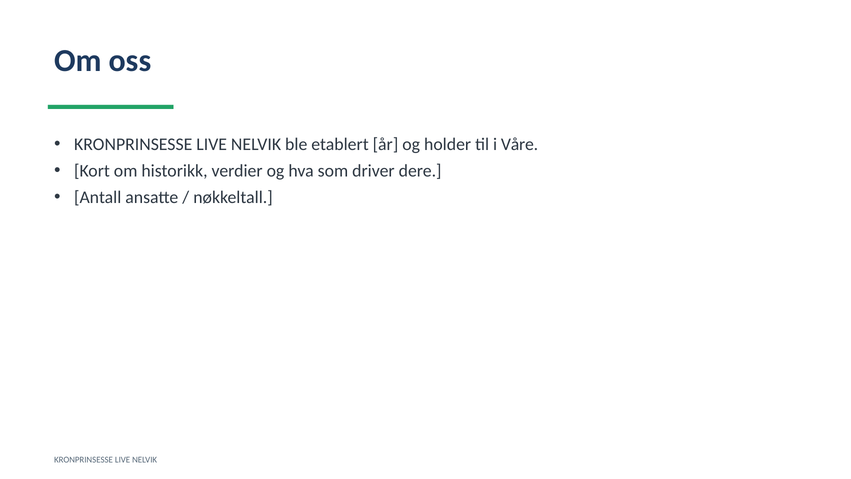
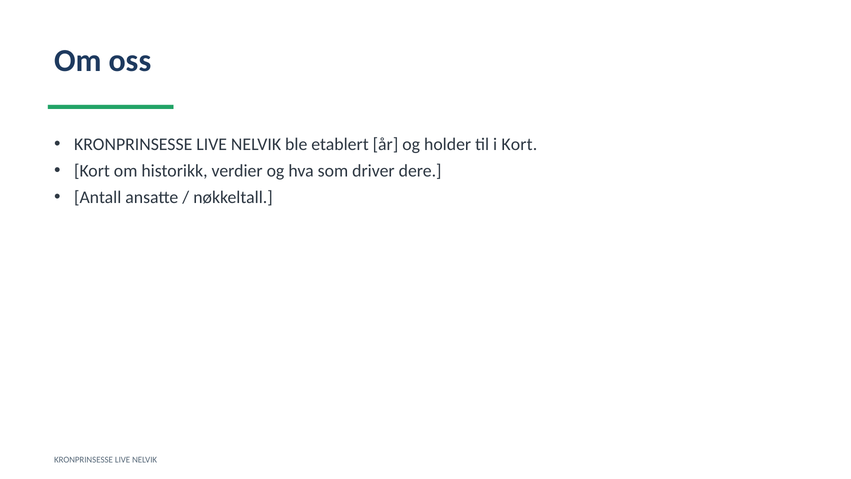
i Våre: Våre -> Kort (519, 144)
